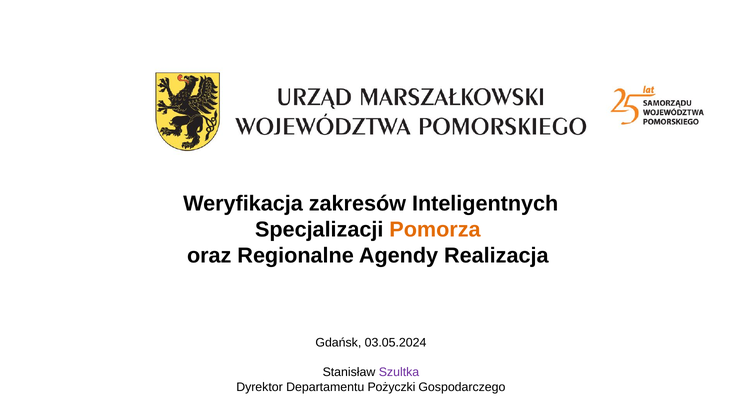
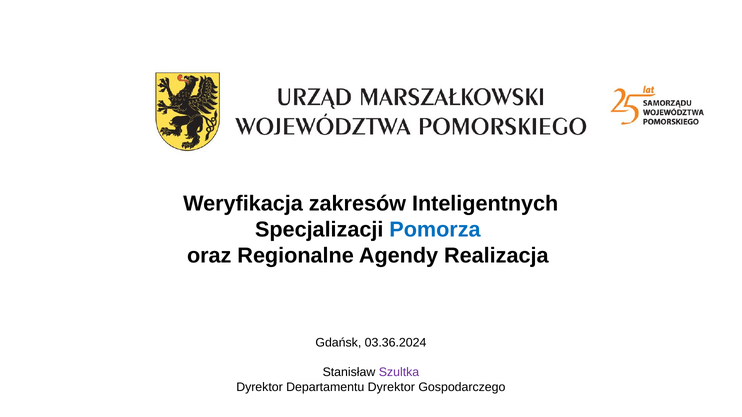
Pomorza colour: orange -> blue (435, 230)
03.05.2024: 03.05.2024 -> 03.36.2024 (396, 343)
Departamentu Pożyczki: Pożyczki -> Dyrektor (391, 387)
